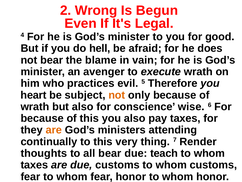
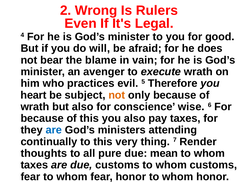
Begun: Begun -> Rulers (157, 11)
hell: hell -> will (100, 48)
are colour: orange -> blue (54, 130)
all bear: bear -> pure (110, 153)
teach: teach -> mean (164, 153)
